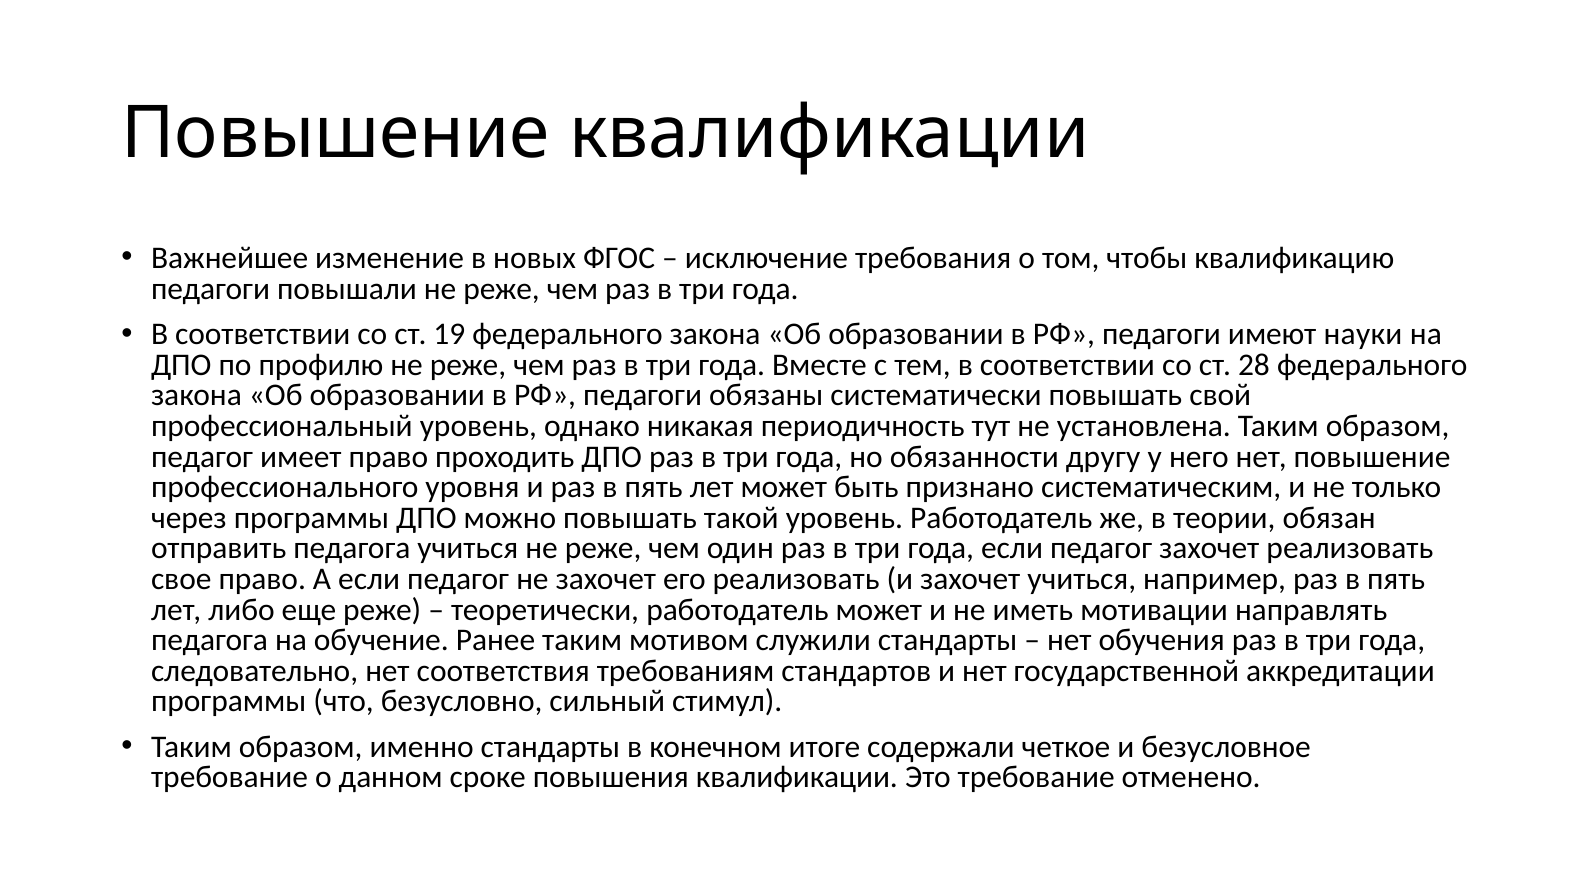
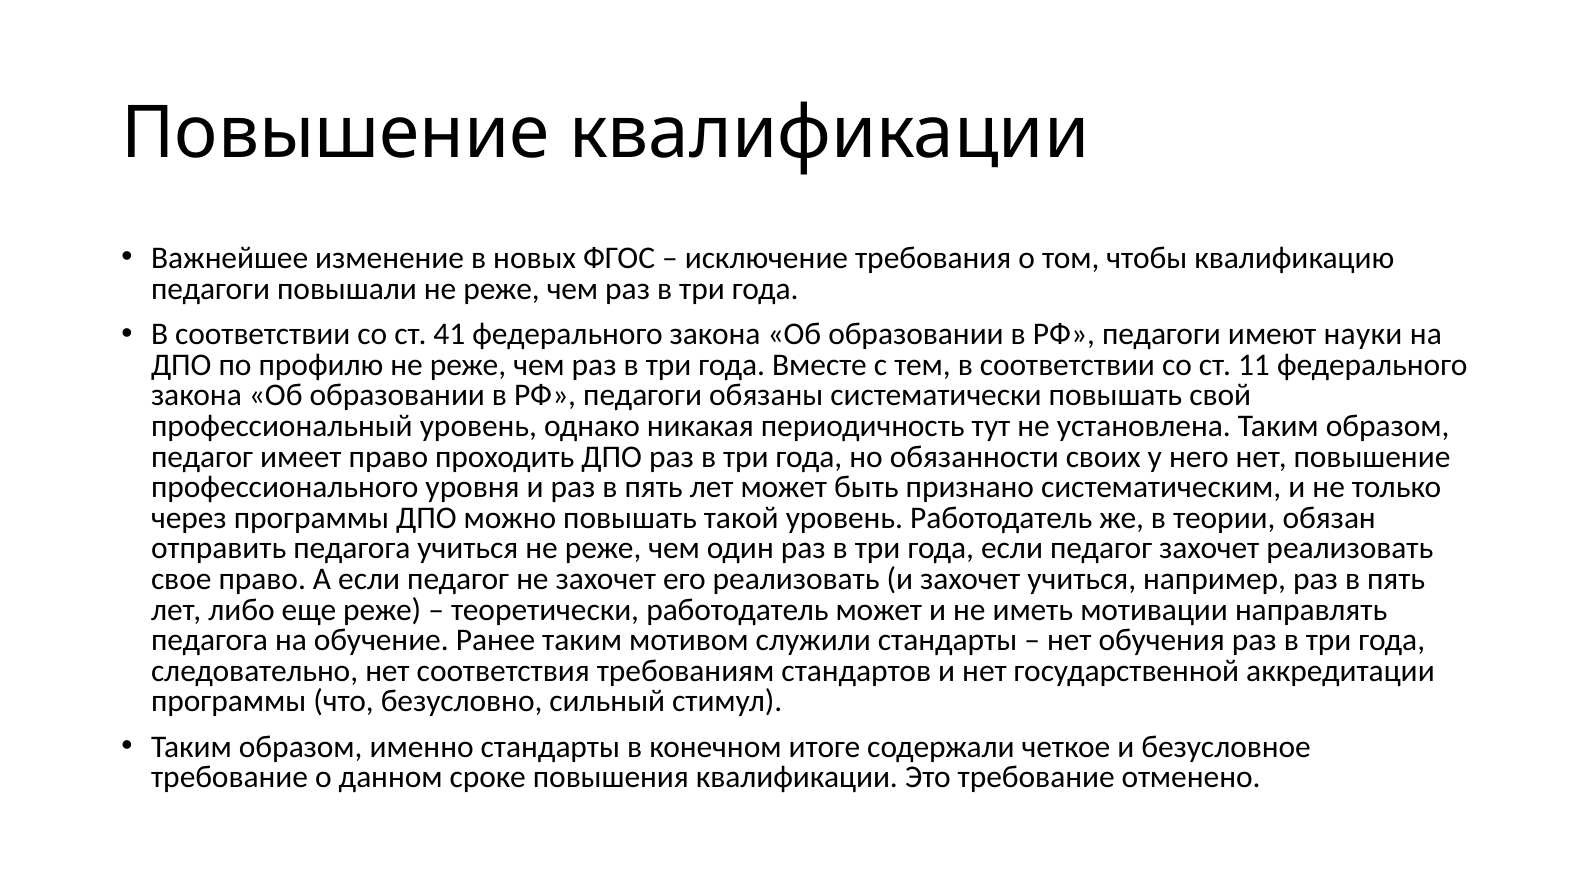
19: 19 -> 41 (449, 334)
28: 28 -> 11 (1254, 365)
другу: другу -> своих (1103, 457)
